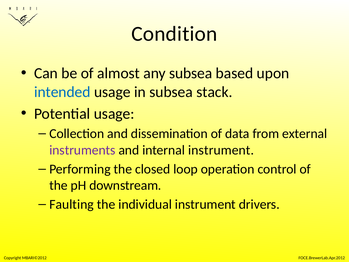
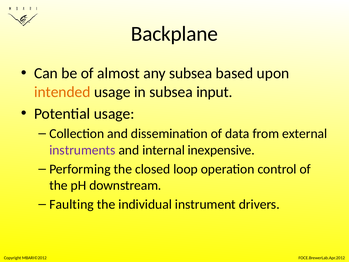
Condition: Condition -> Backplane (175, 34)
intended colour: blue -> orange (62, 92)
stack: stack -> input (214, 92)
internal instrument: instrument -> inexpensive (221, 150)
